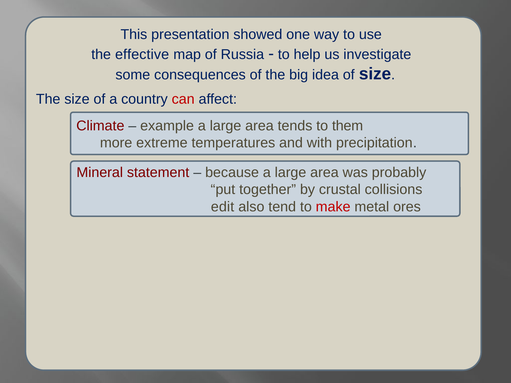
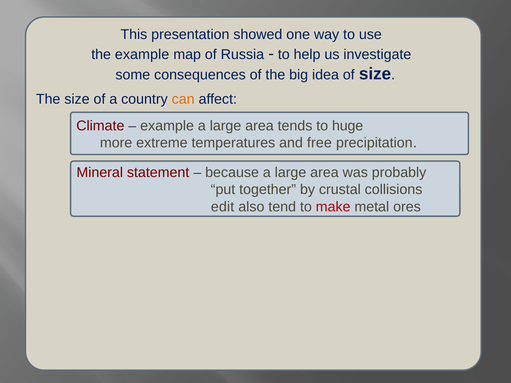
the effective: effective -> example (142, 54)
can colour: red -> orange (183, 99)
them: them -> huge (348, 126)
with: with -> free (319, 143)
